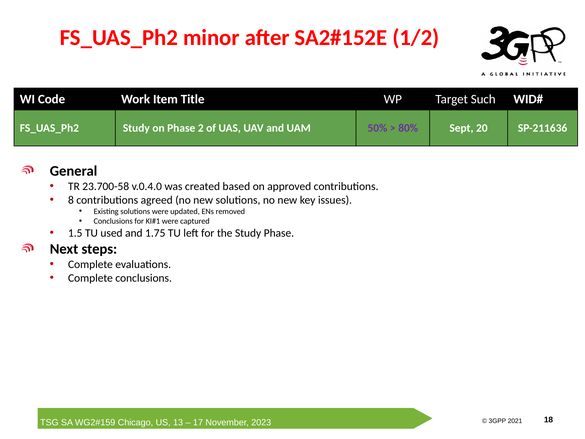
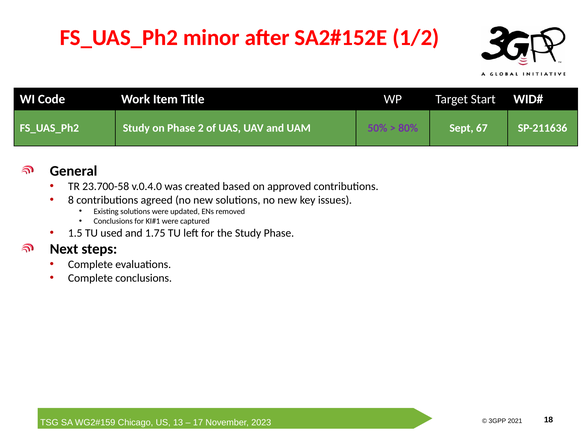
Such: Such -> Start (483, 99)
20: 20 -> 67 (482, 128)
